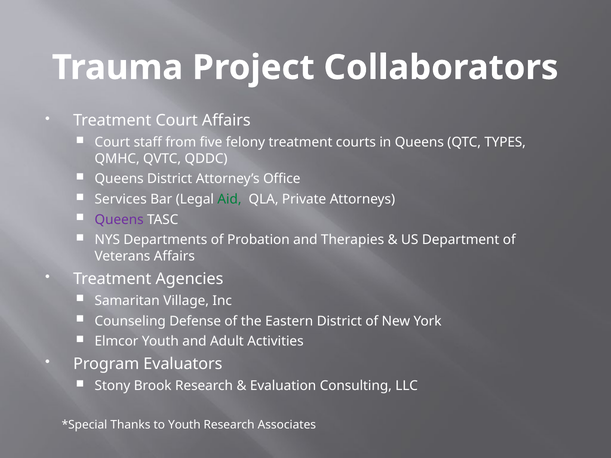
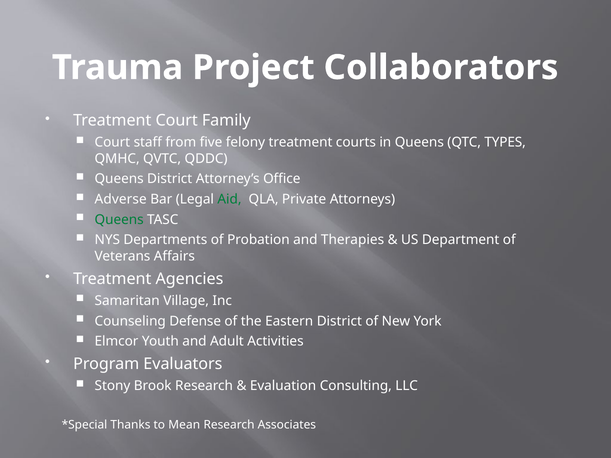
Court Affairs: Affairs -> Family (226, 121)
Services: Services -> Adverse (121, 199)
Queens colour: purple -> green (119, 220)
to Youth: Youth -> Mean (184, 425)
